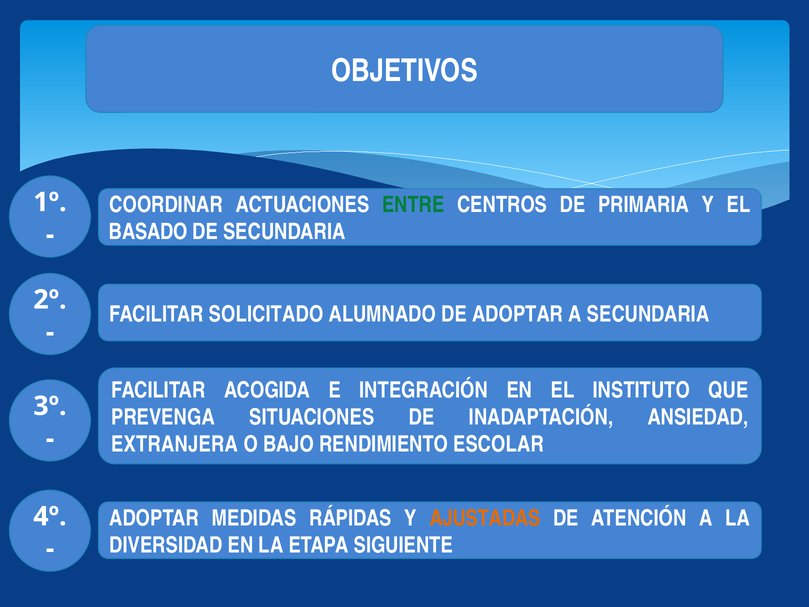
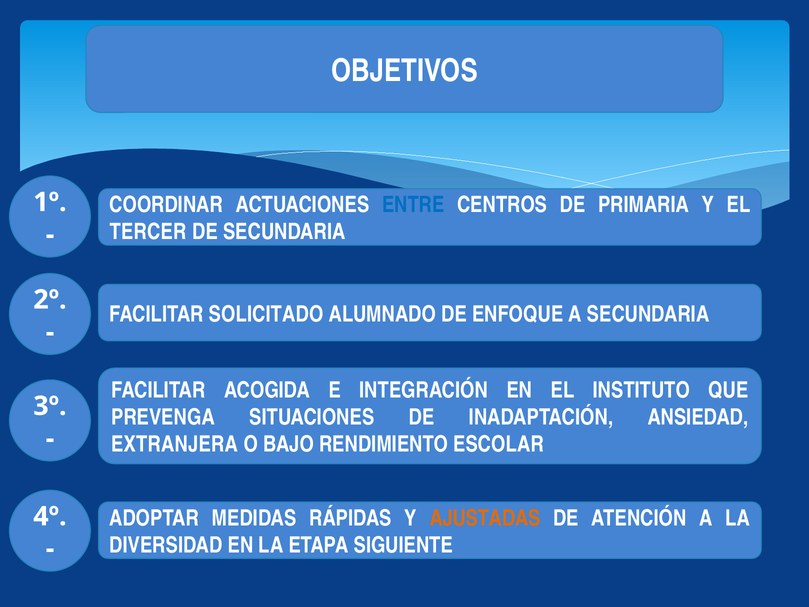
ENTRE colour: green -> blue (413, 205)
BASADO: BASADO -> TERCER (148, 232)
DE ADOPTAR: ADOPTAR -> ENFOQUE (518, 314)
